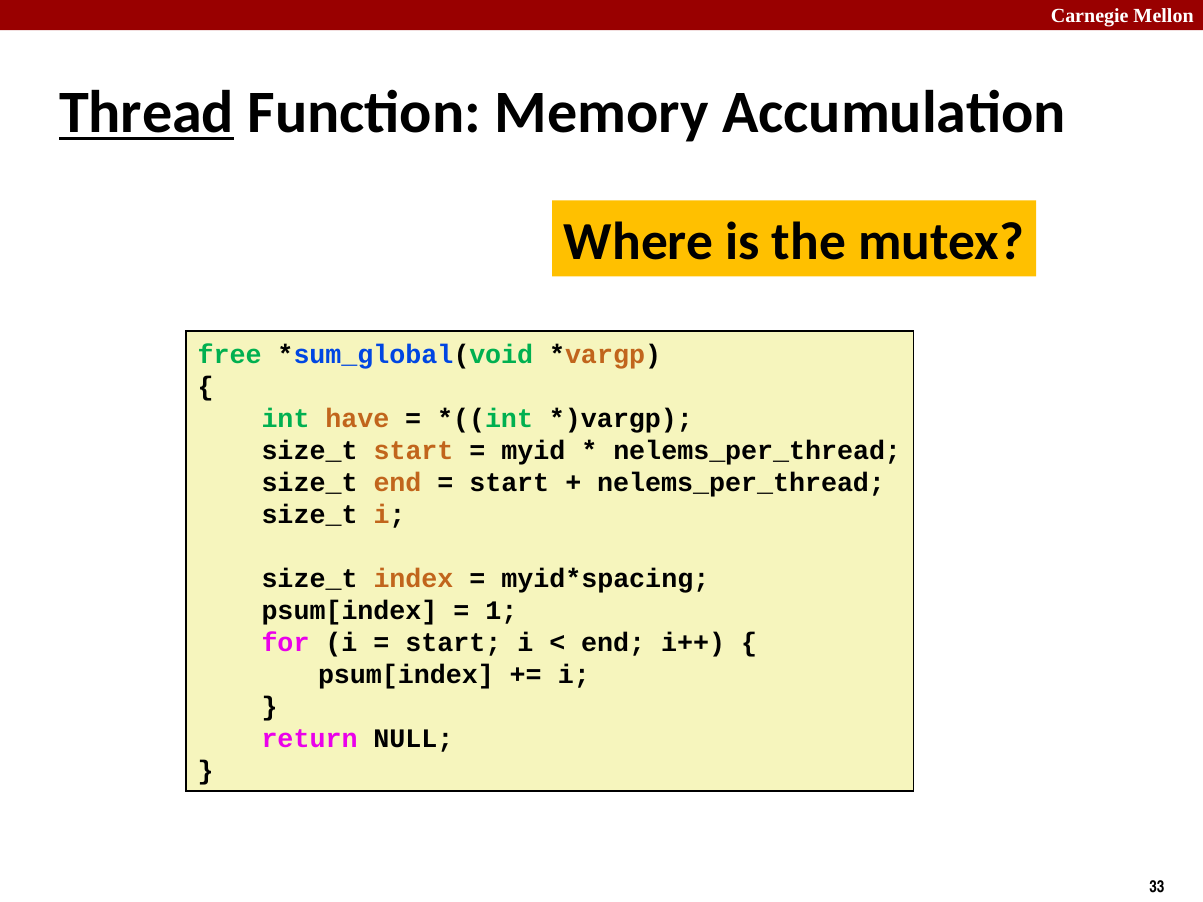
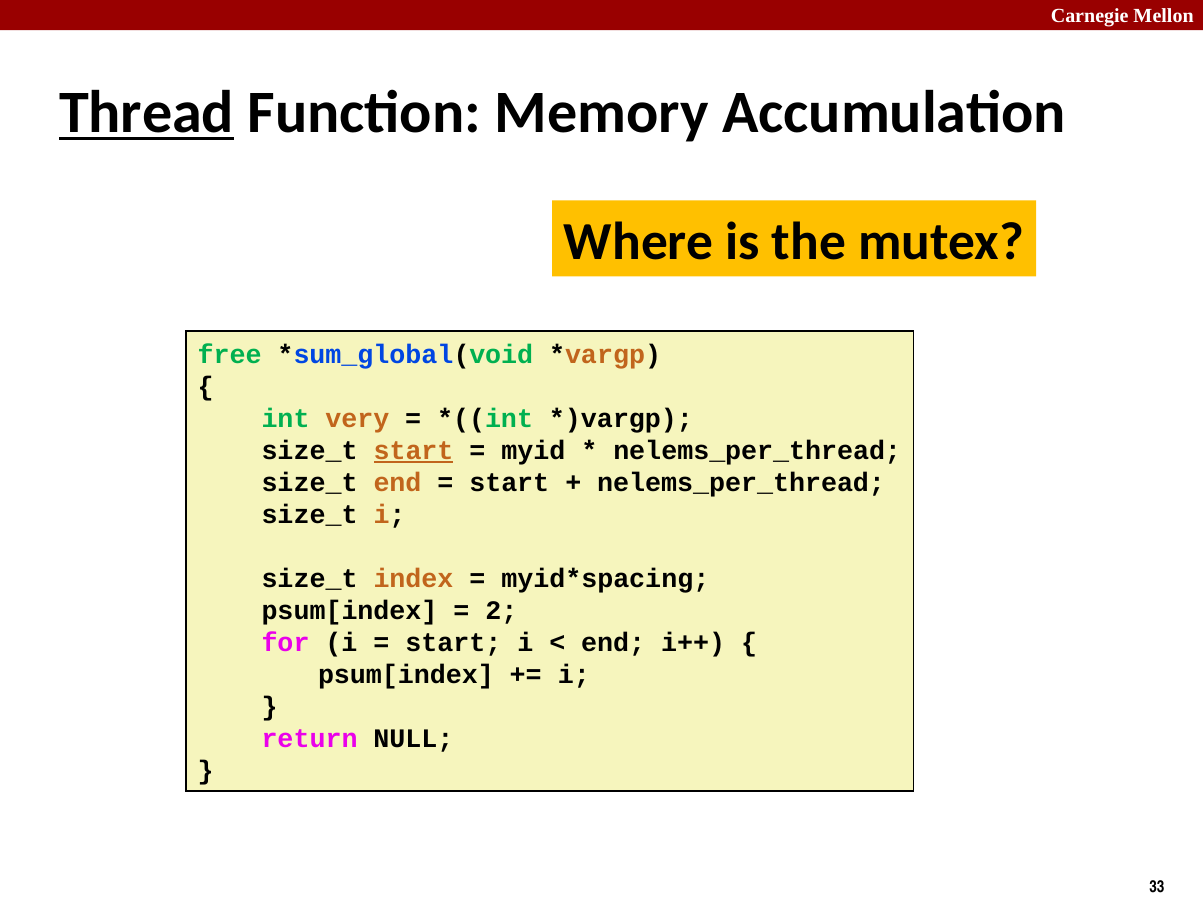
have: have -> very (357, 419)
start underline: none -> present (414, 451)
1: 1 -> 2 (501, 611)
